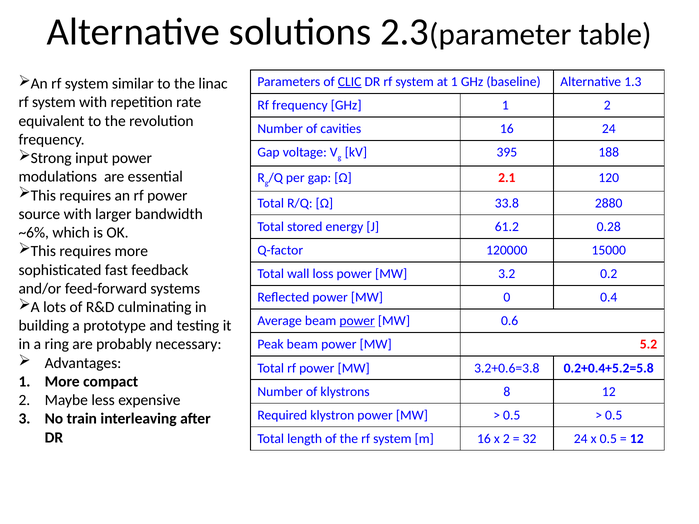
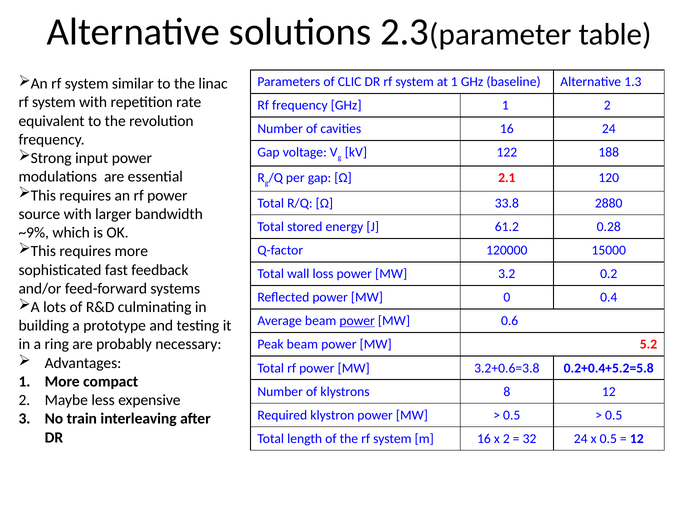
CLIC underline: present -> none (350, 82)
395: 395 -> 122 (507, 153)
~6%: ~6% -> ~9% (34, 233)
